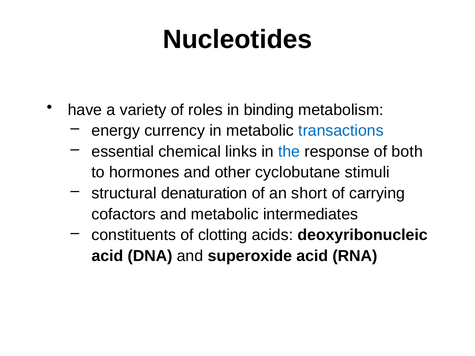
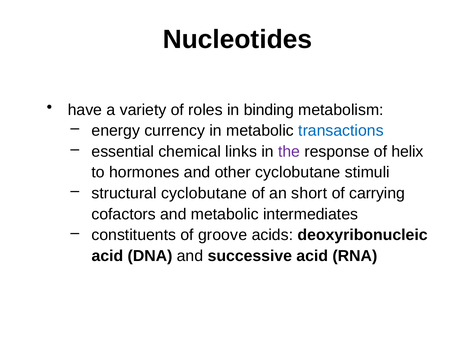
the colour: blue -> purple (289, 152)
both: both -> helix (407, 152)
structural denaturation: denaturation -> cyclobutane (204, 193)
clotting: clotting -> groove (223, 235)
superoxide: superoxide -> successive (250, 256)
